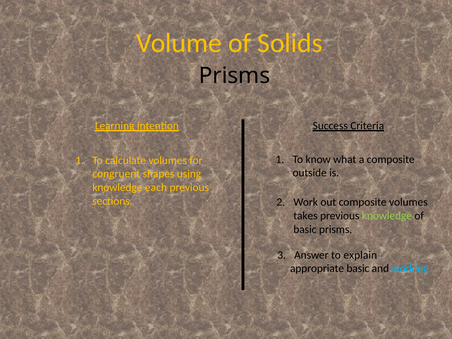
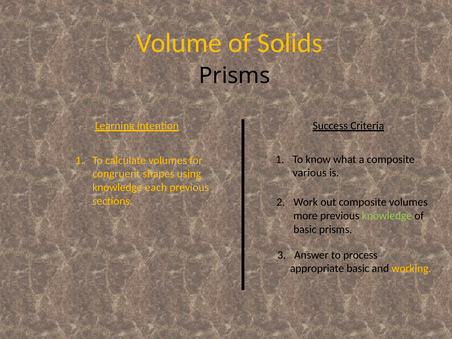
outside: outside -> various (310, 173)
takes: takes -> more (306, 216)
explain: explain -> process (360, 255)
working colour: light blue -> yellow (411, 269)
